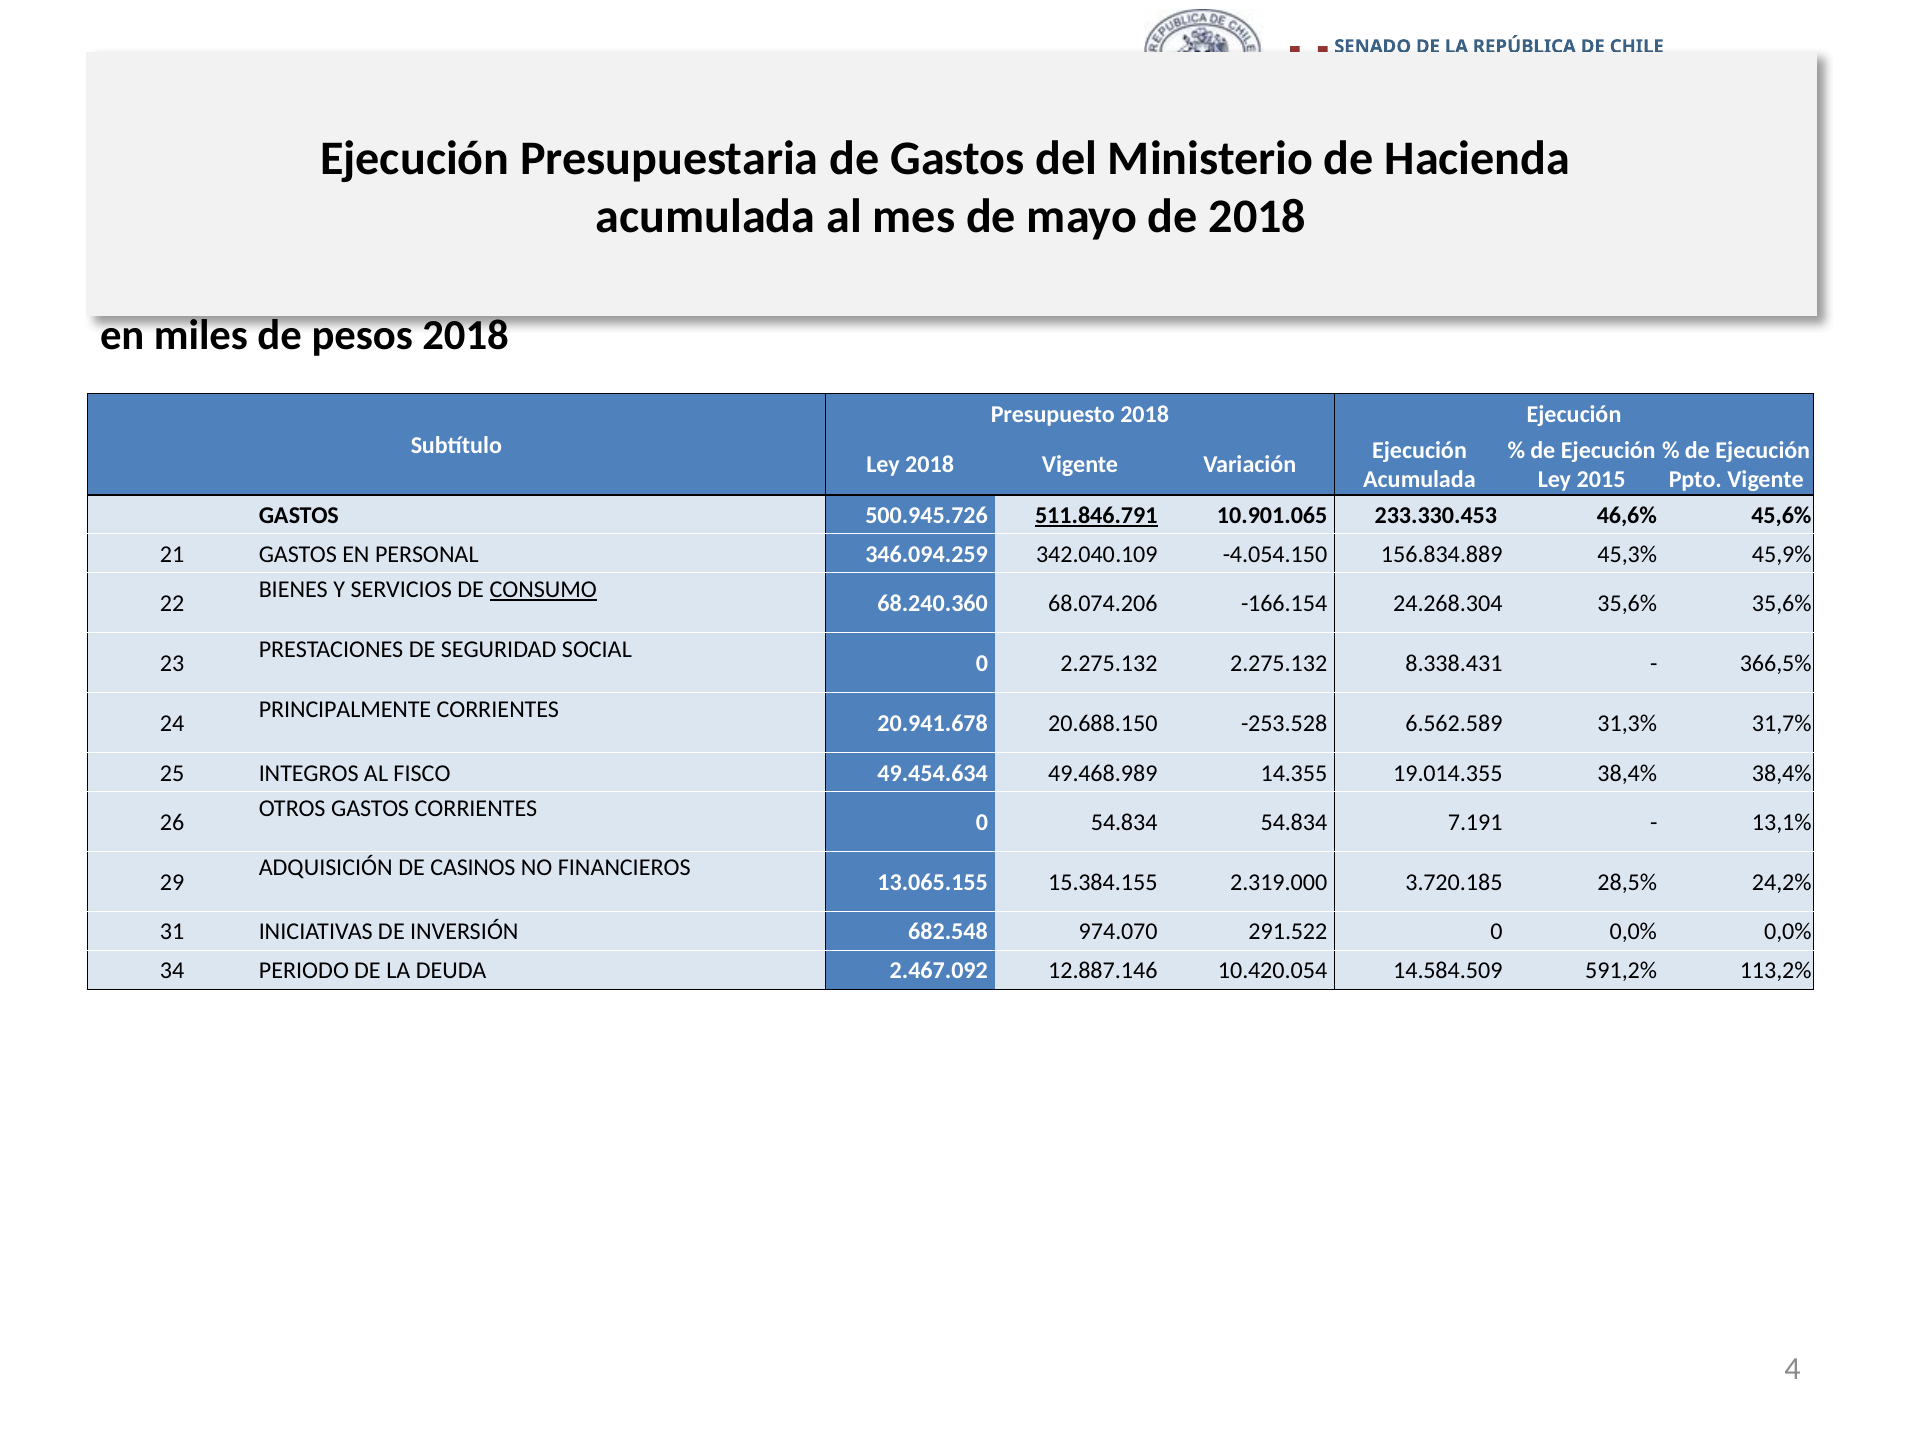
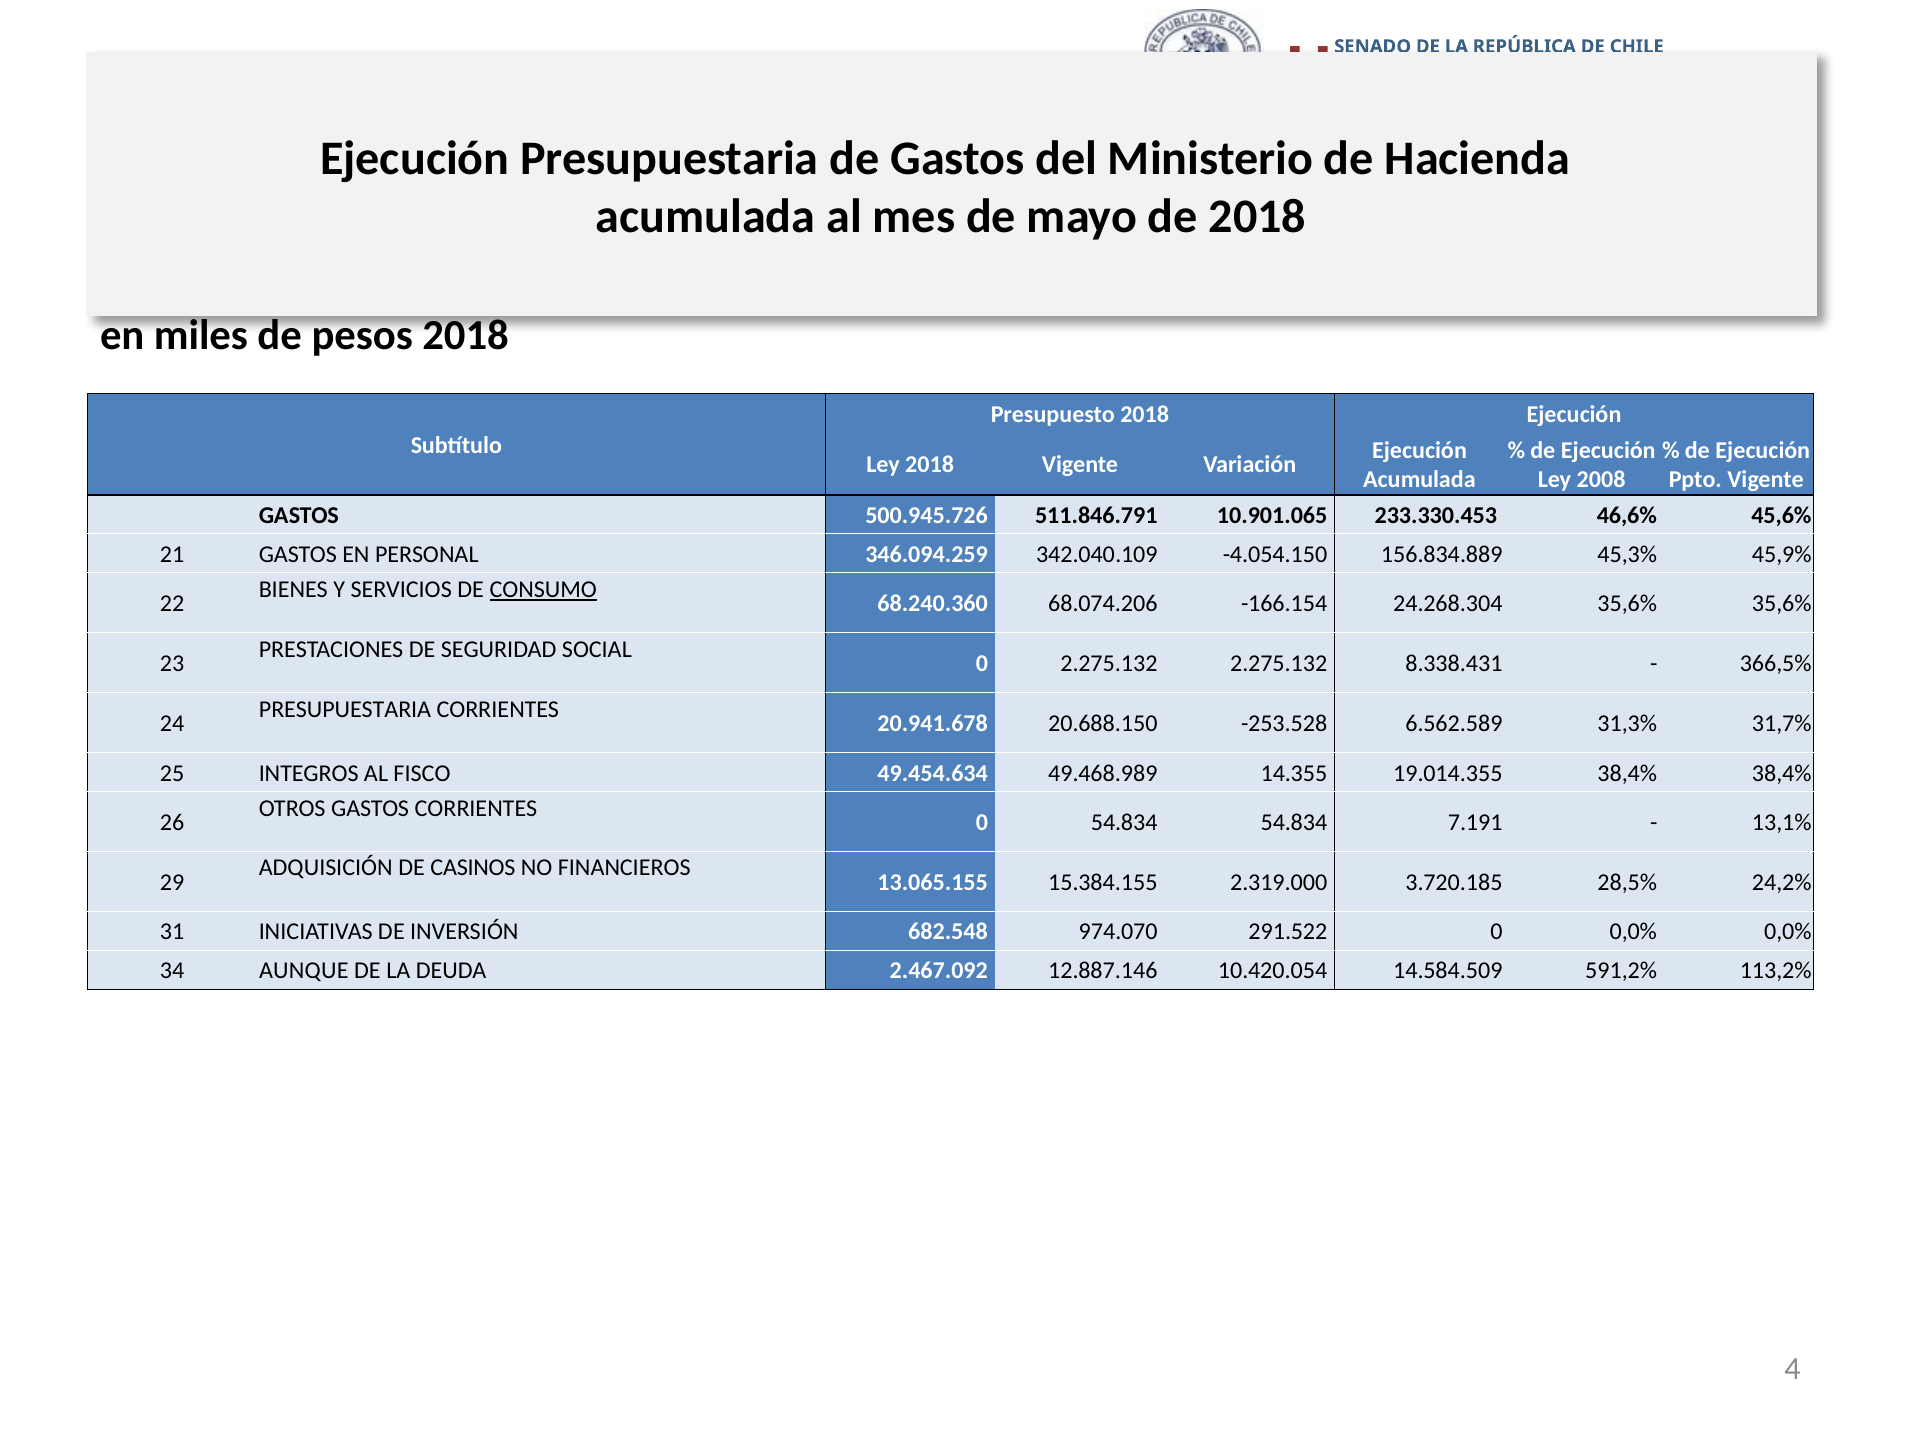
2015: 2015 -> 2008 (1601, 479)
511.846.791 underline: present -> none (1096, 515)
PRINCIPALMENTE: PRINCIPALMENTE -> PRESUPUESTARIA (345, 709)
PERIODO: PERIODO -> AUNQUE (304, 971)
